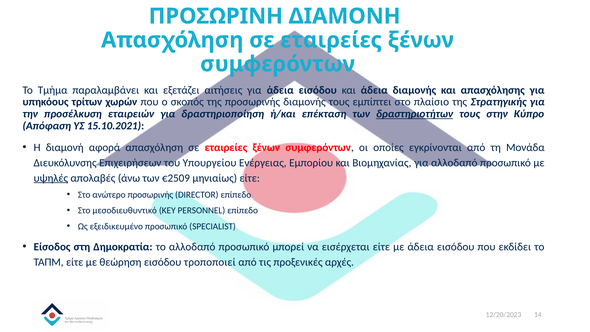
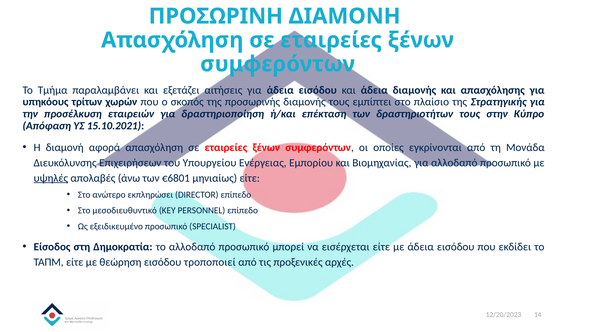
δραστηριοτήτων underline: present -> none (415, 114)
€2509: €2509 -> €6801 (176, 178)
ανώτερο προσωρινής: προσωρινής -> εκπληρώσει (150, 195)
